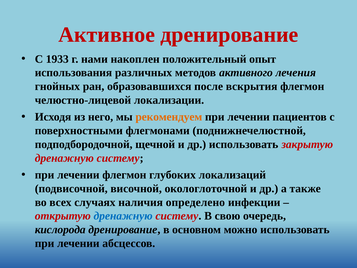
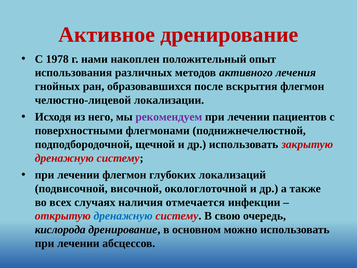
1933: 1933 -> 1978 (57, 59)
рекомендуем colour: orange -> purple (169, 117)
определено: определено -> отмечается (195, 202)
